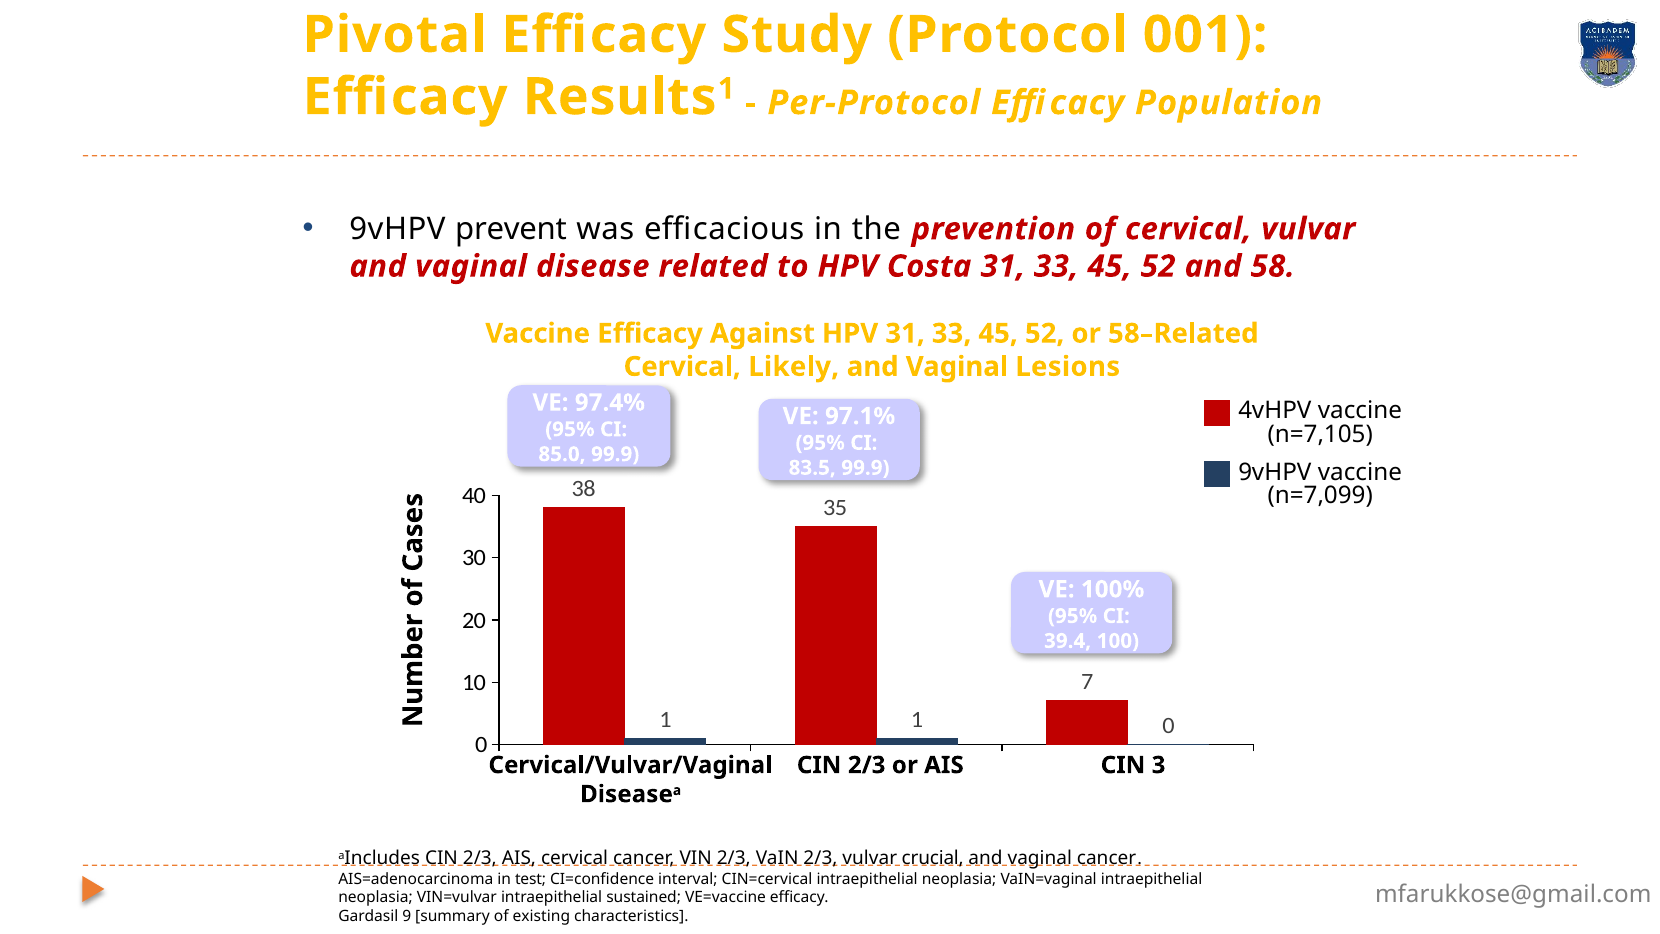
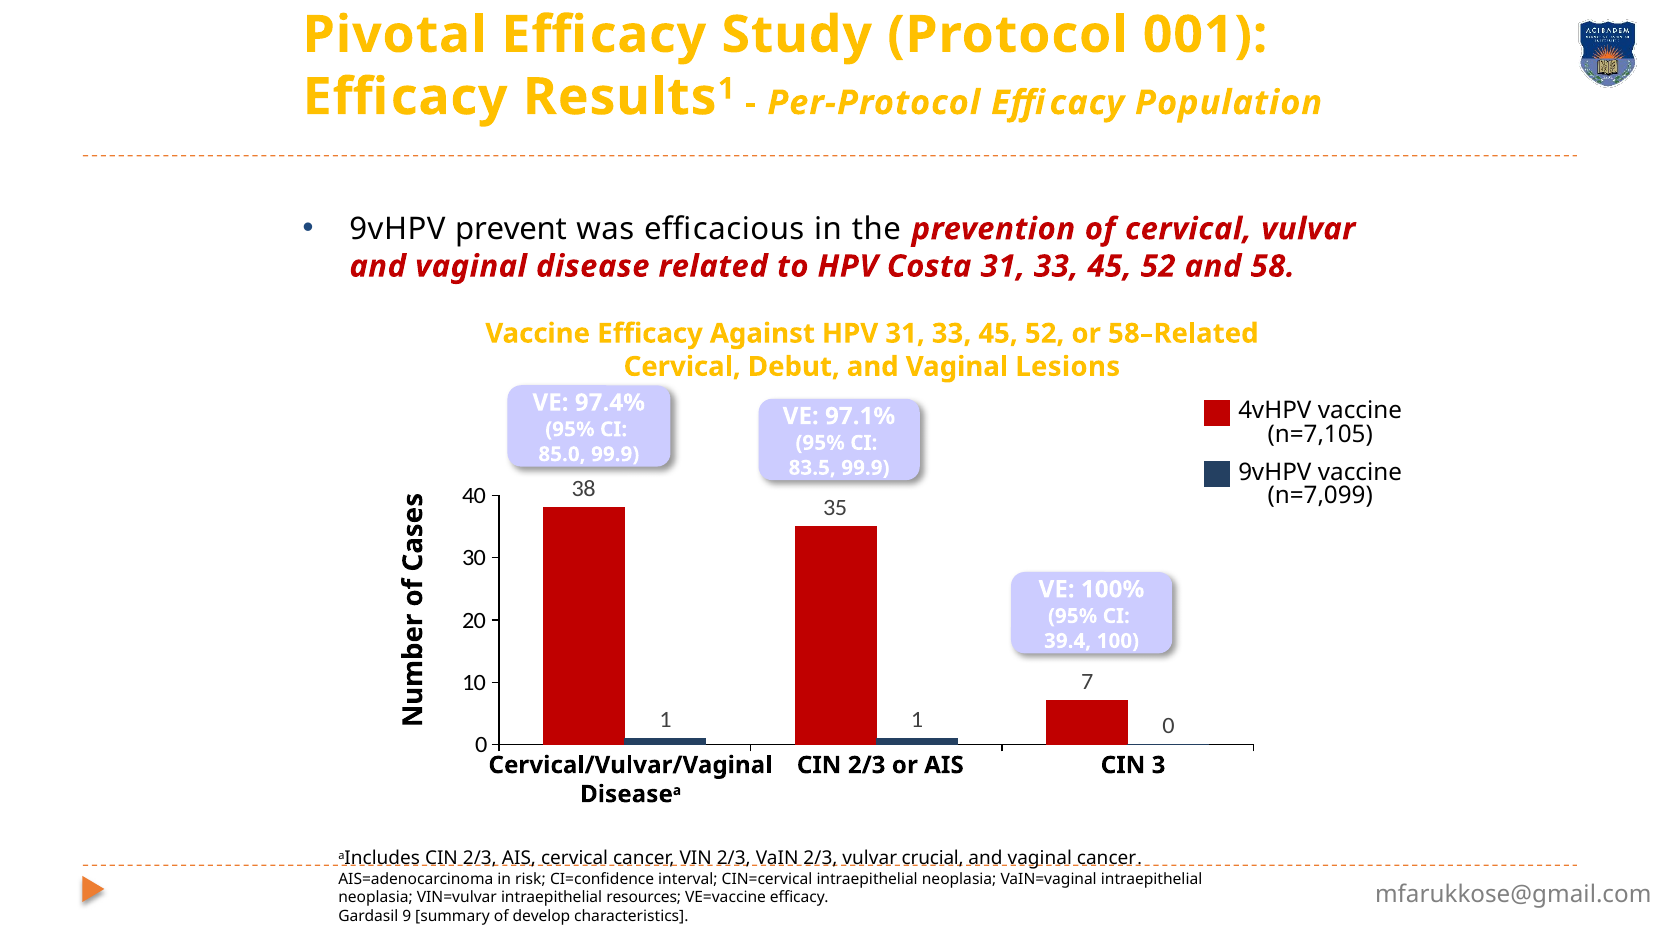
Likely: Likely -> Debut (794, 367)
test: test -> risk (530, 879)
sustained: sustained -> resources (644, 898)
existing: existing -> develop (541, 916)
